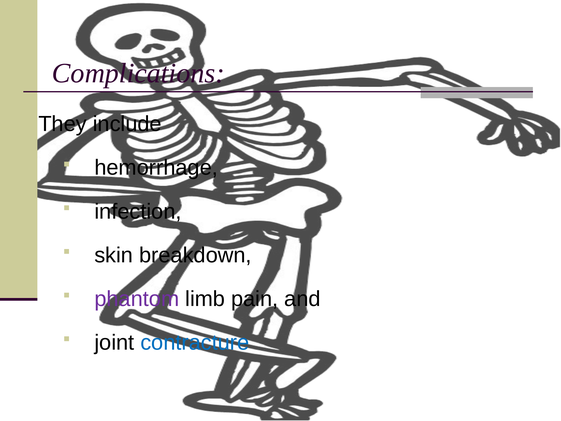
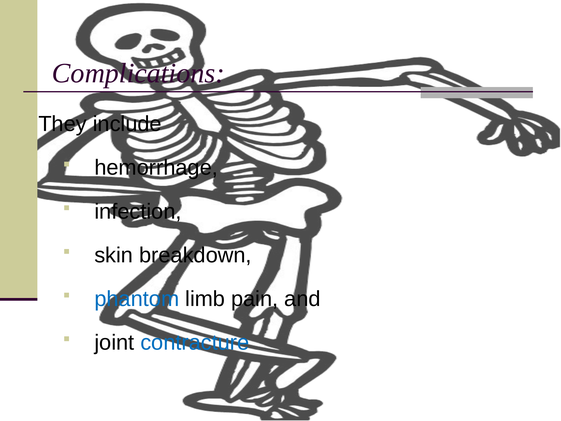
phantom colour: purple -> blue (137, 299)
